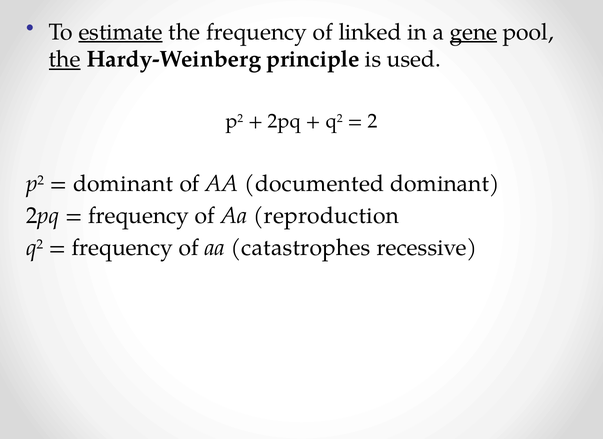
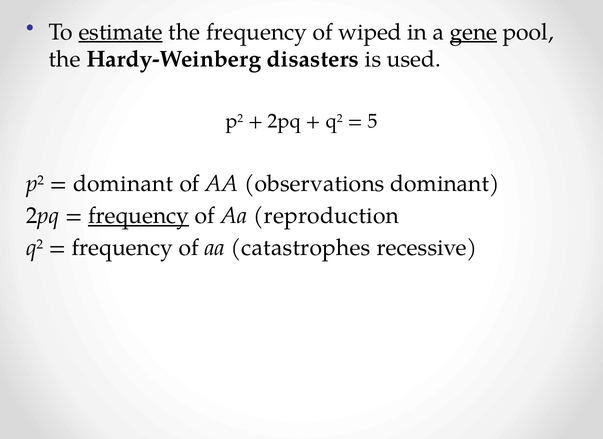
linked: linked -> wiped (370, 32)
the underline: present -> none (65, 59)
principle: principle -> disasters (313, 59)
2: 2 -> 5 (373, 121)
documented: documented -> observations (314, 184)
frequency underline: none -> present (139, 216)
